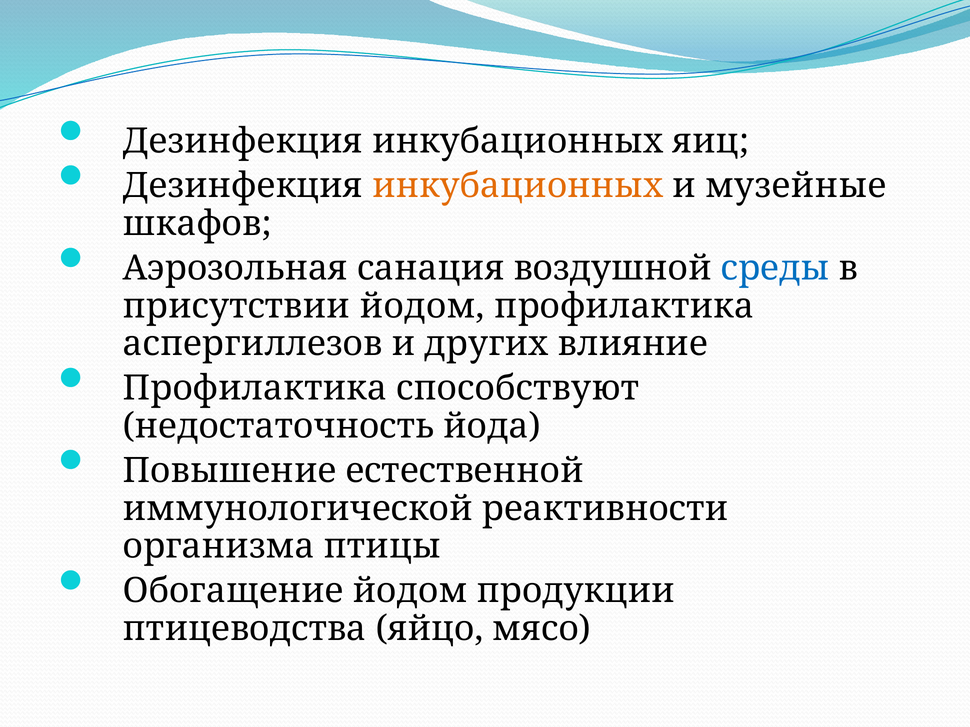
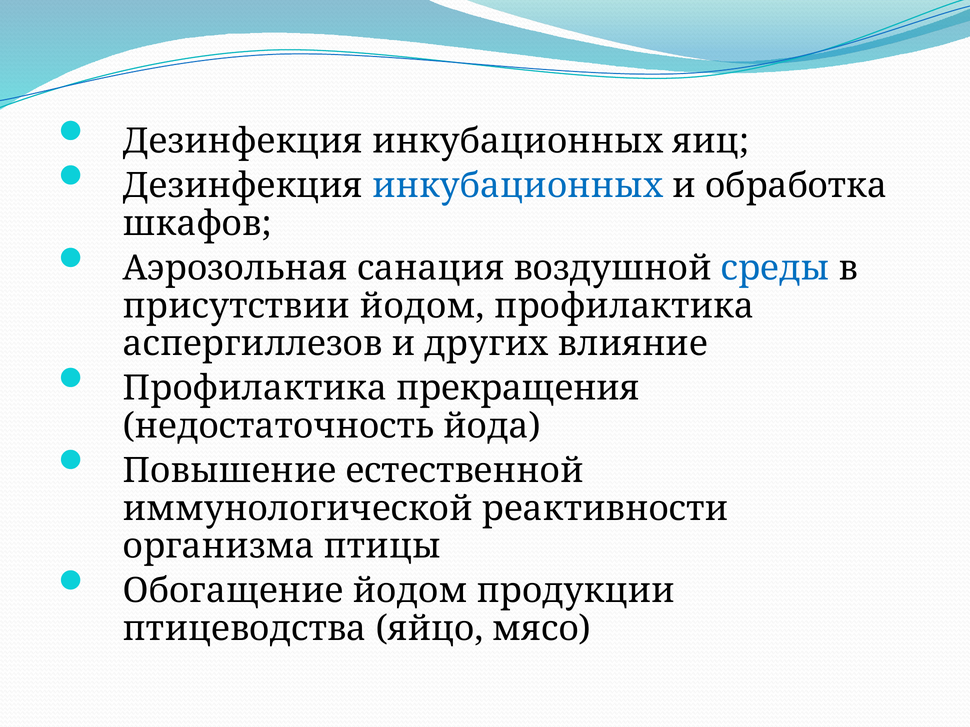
инкубационных colour: orange -> blue (518, 186)
музейные: музейные -> обработка (796, 186)
способствуют: способствуют -> прекращения (518, 389)
